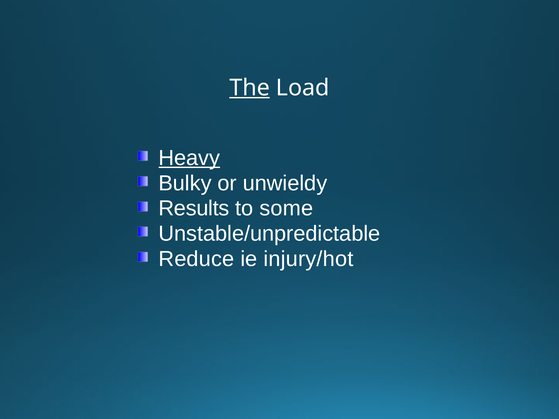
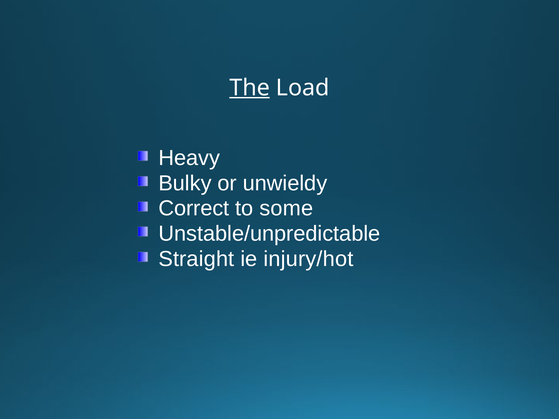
Heavy underline: present -> none (189, 158)
Results: Results -> Correct (194, 209)
Reduce: Reduce -> Straight (196, 259)
